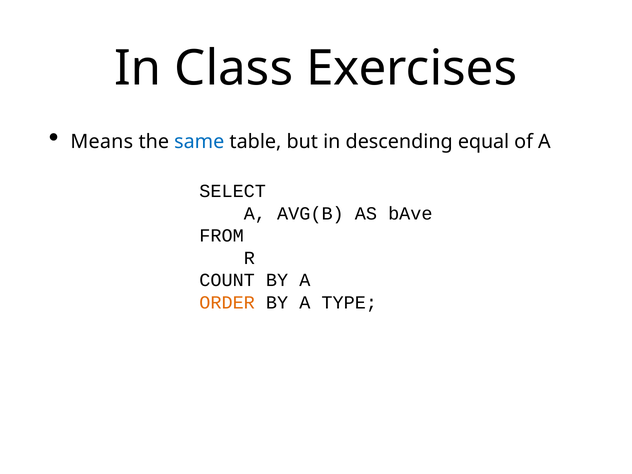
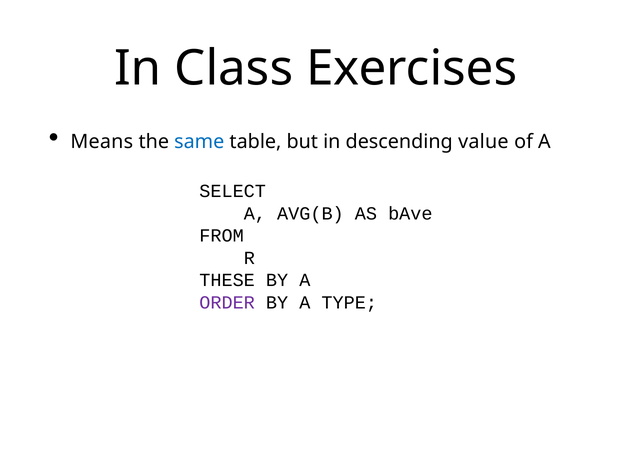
equal: equal -> value (483, 142)
COUNT: COUNT -> THESE (227, 280)
ORDER colour: orange -> purple (227, 302)
